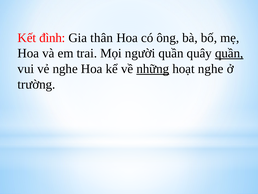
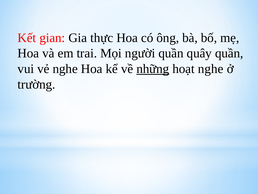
đình: đình -> gian (52, 38)
thân: thân -> thực (102, 38)
quần underline: present -> none (229, 53)
